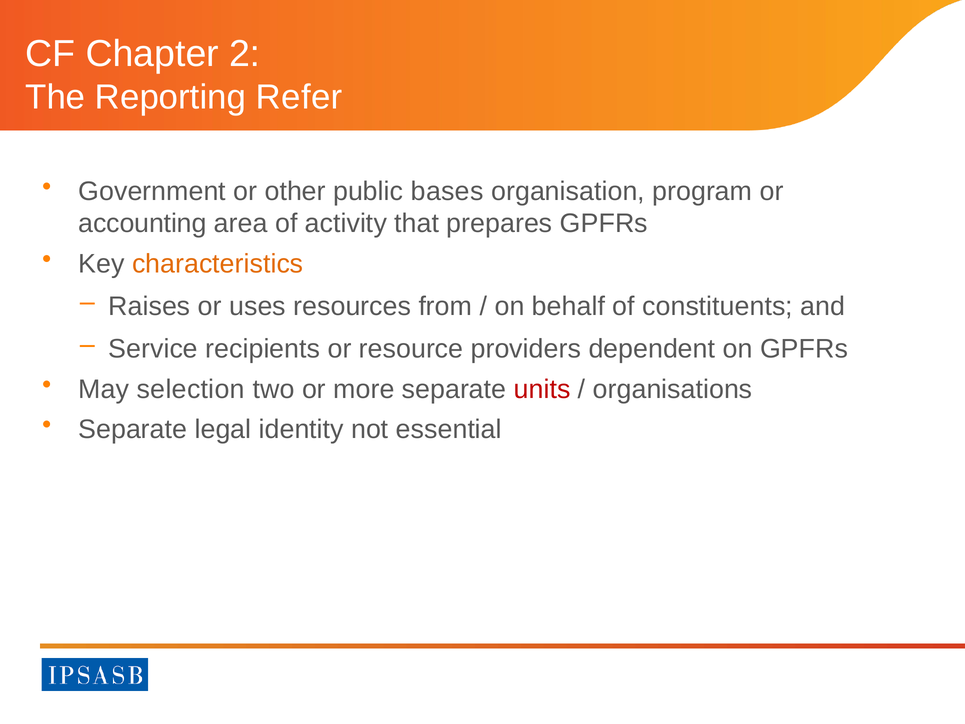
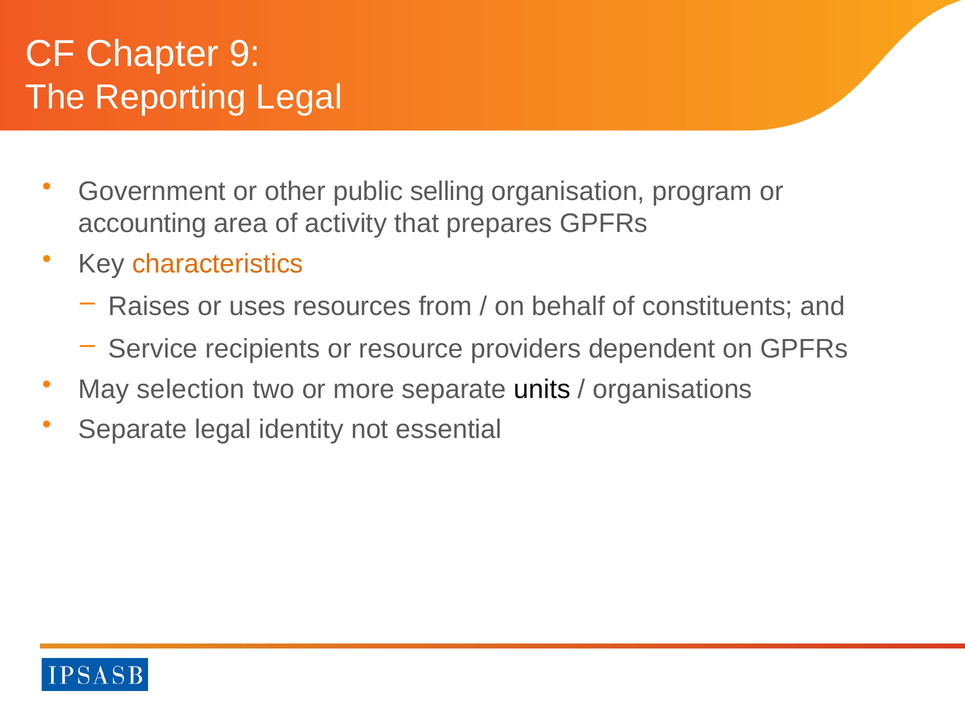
2: 2 -> 9 (245, 54)
Reporting Refer: Refer -> Legal (299, 97)
bases: bases -> selling (447, 191)
units colour: red -> black (542, 389)
